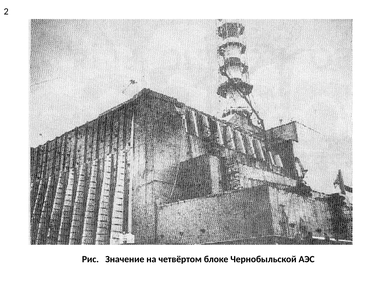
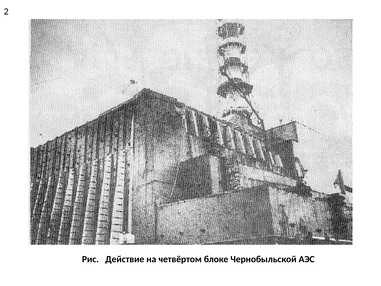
Значение: Значение -> Действие (125, 259)
